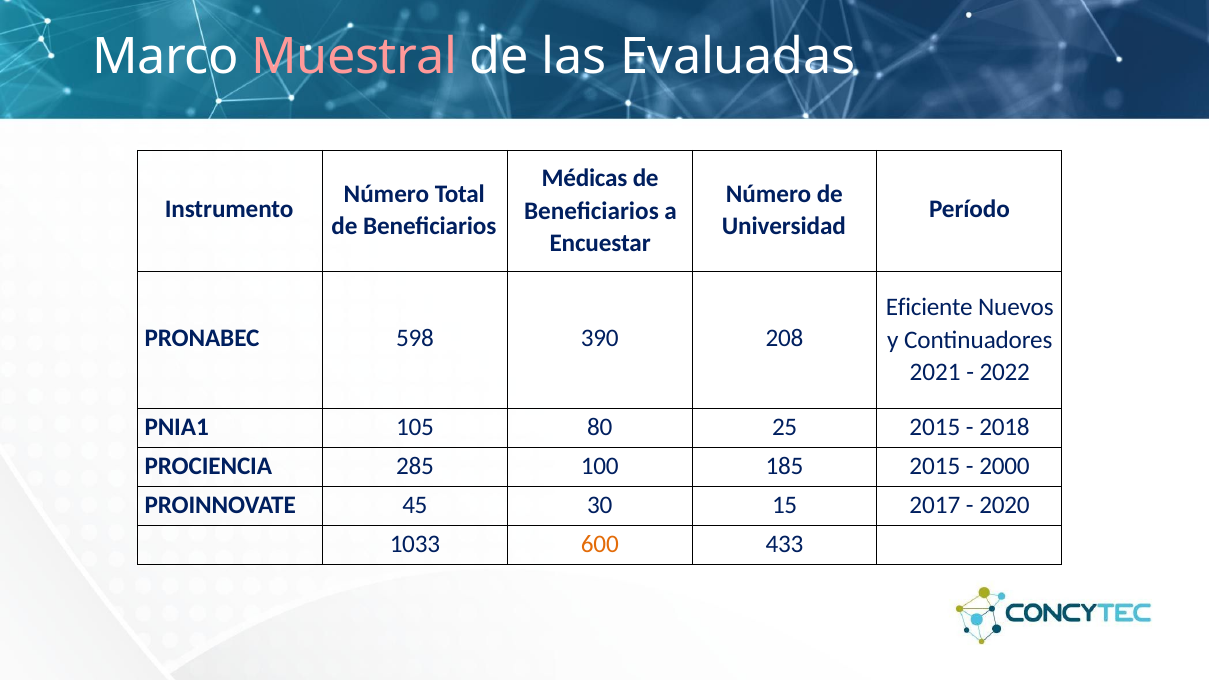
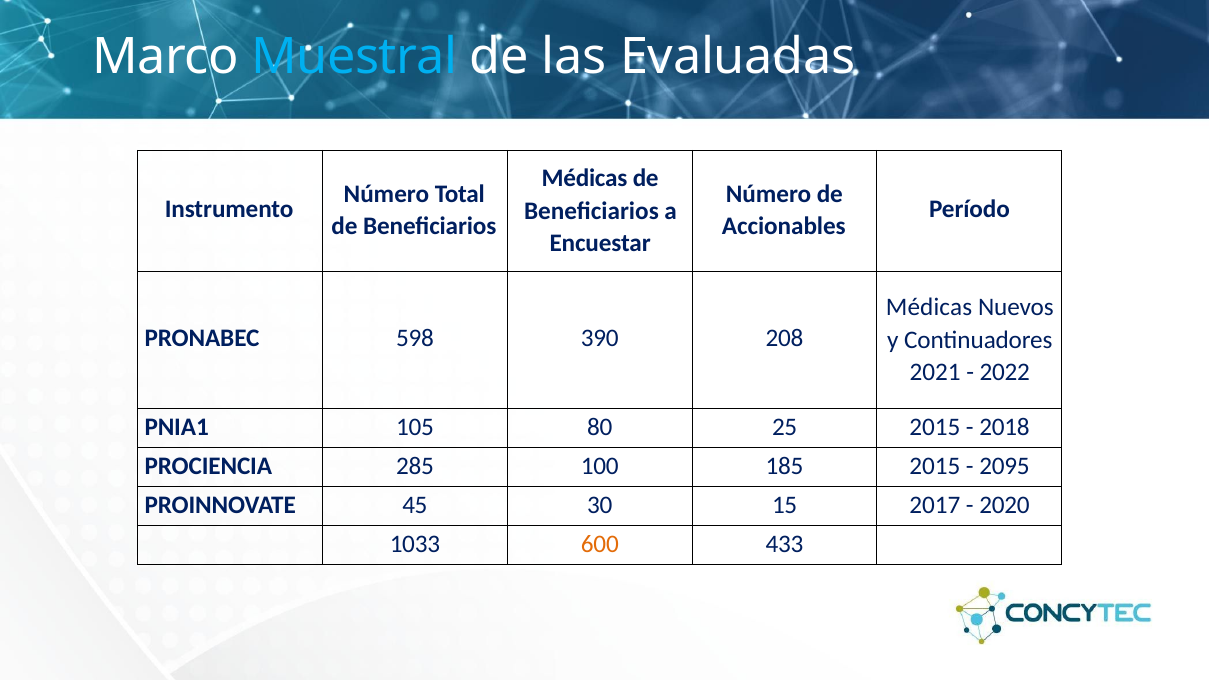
Muestral colour: pink -> light blue (355, 57)
Universidad: Universidad -> Accionables (784, 227)
Eficiente: Eficiente -> Médicas (929, 307)
2000: 2000 -> 2095 (1005, 466)
